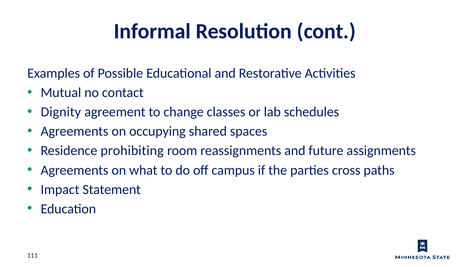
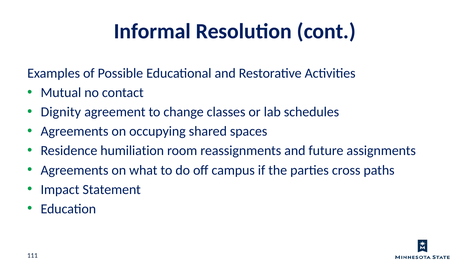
prohibiting: prohibiting -> humiliation (132, 151)
